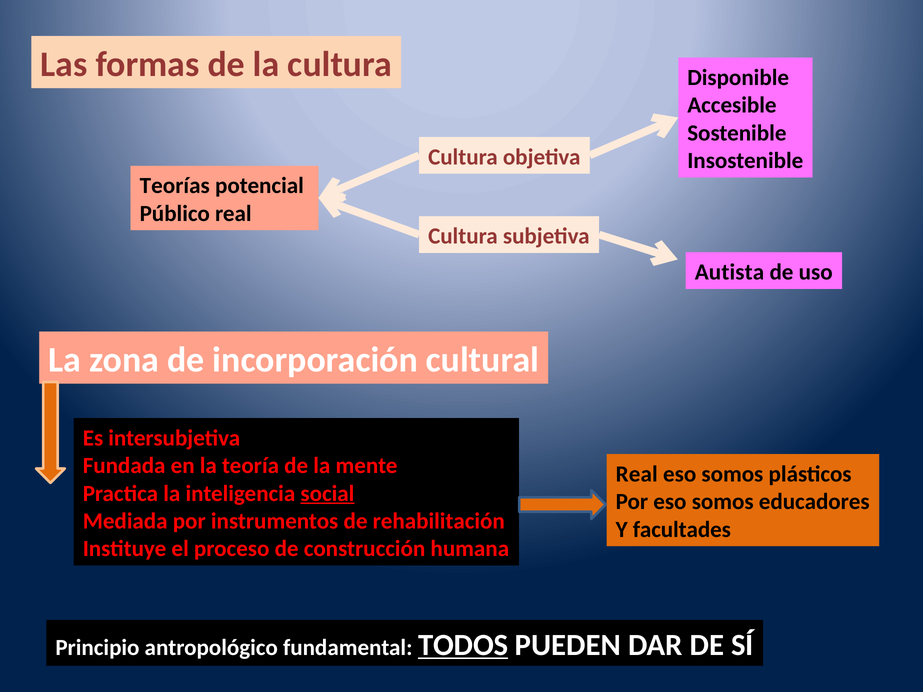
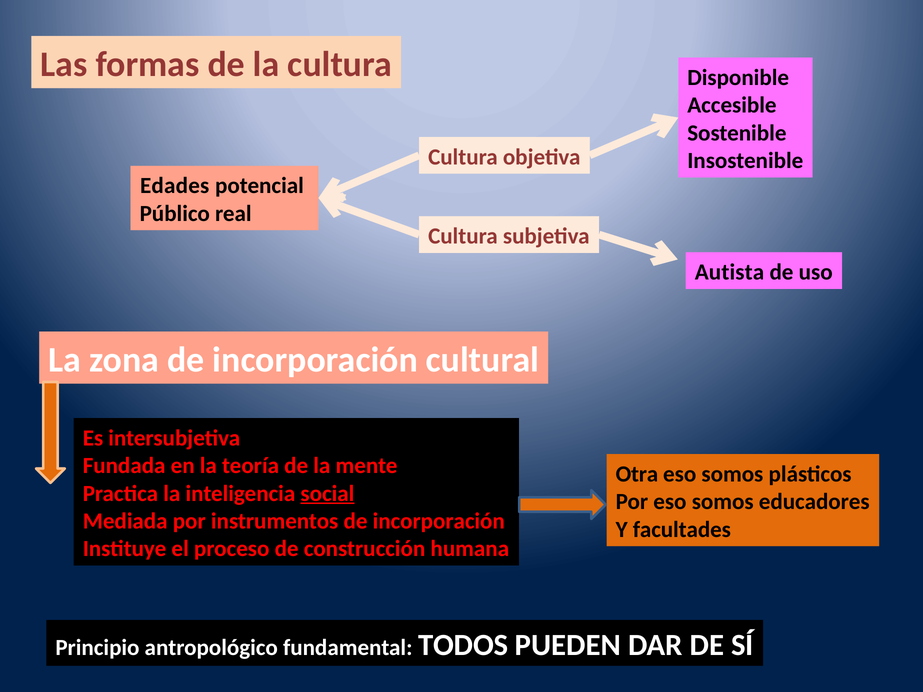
Teorías: Teorías -> Edades (175, 186)
Real: Real -> Otra (637, 474)
instrumentos de rehabilitación: rehabilitación -> incorporación (439, 521)
TODOS underline: present -> none (463, 645)
